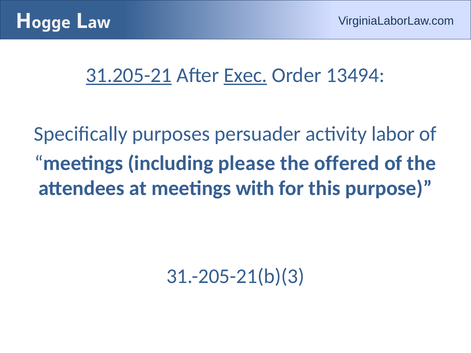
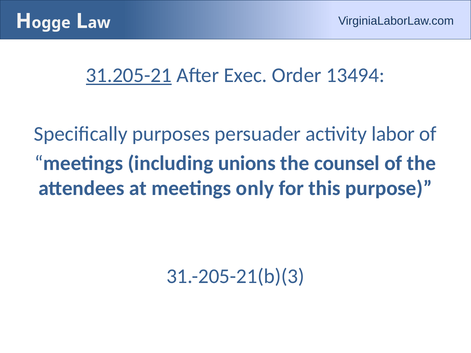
Exec underline: present -> none (245, 75)
please: please -> unions (247, 163)
offered: offered -> counsel (347, 163)
with: with -> only (255, 188)
